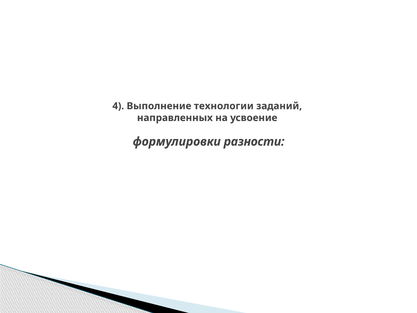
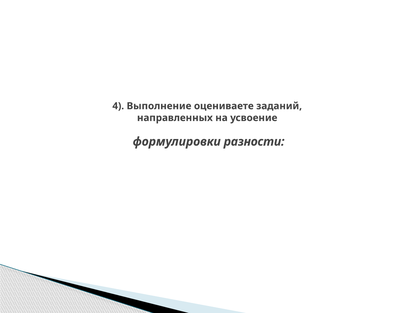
технологии: технологии -> оцениваете (224, 106)
